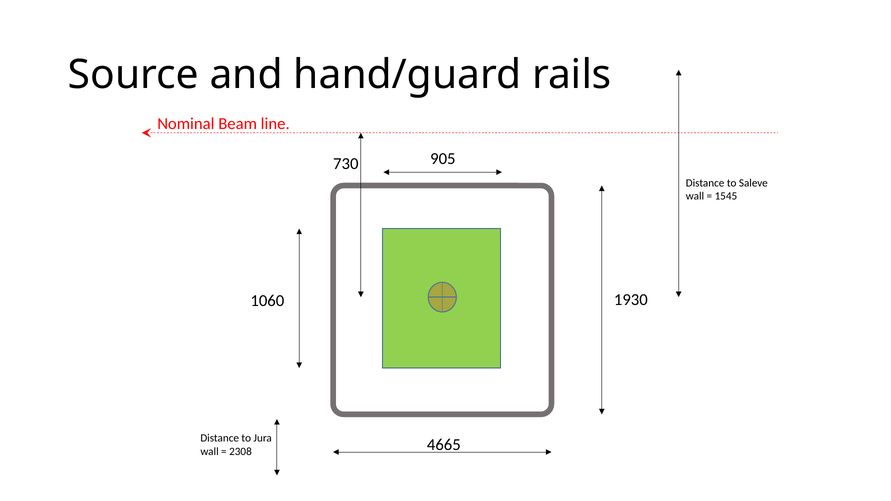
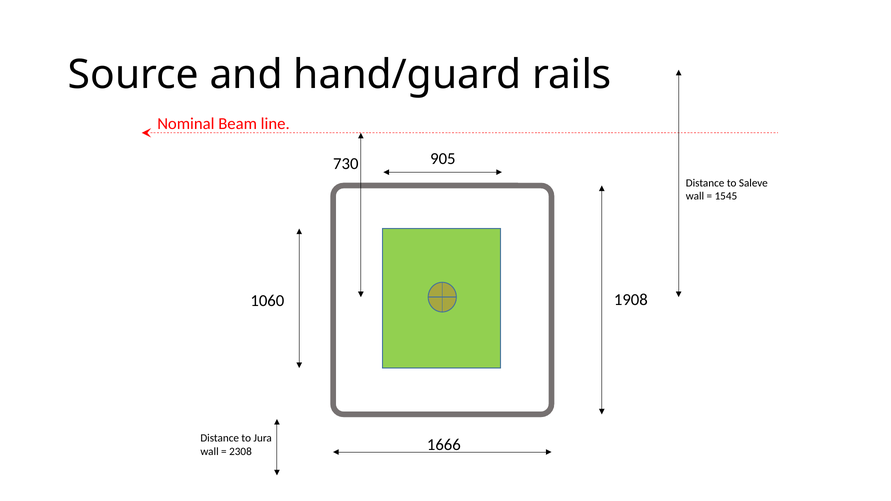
1930: 1930 -> 1908 (631, 300)
4665: 4665 -> 1666 (444, 445)
